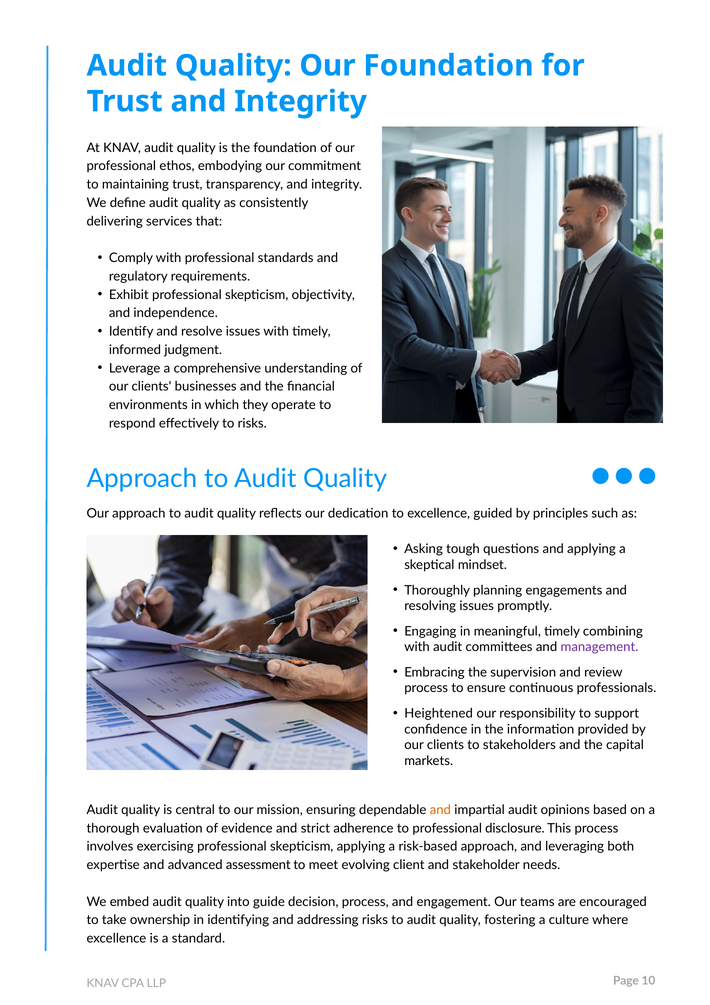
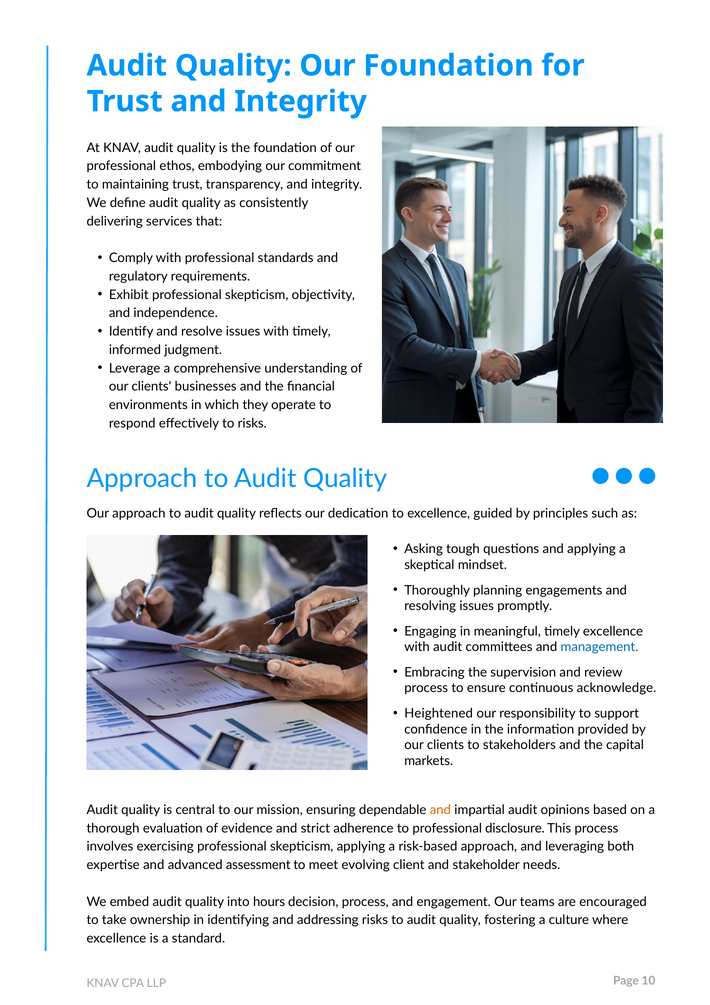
timely combining: combining -> excellence (613, 631)
management colour: purple -> blue (599, 647)
professionals: professionals -> acknowledge (616, 688)
guide: guide -> hours (269, 902)
